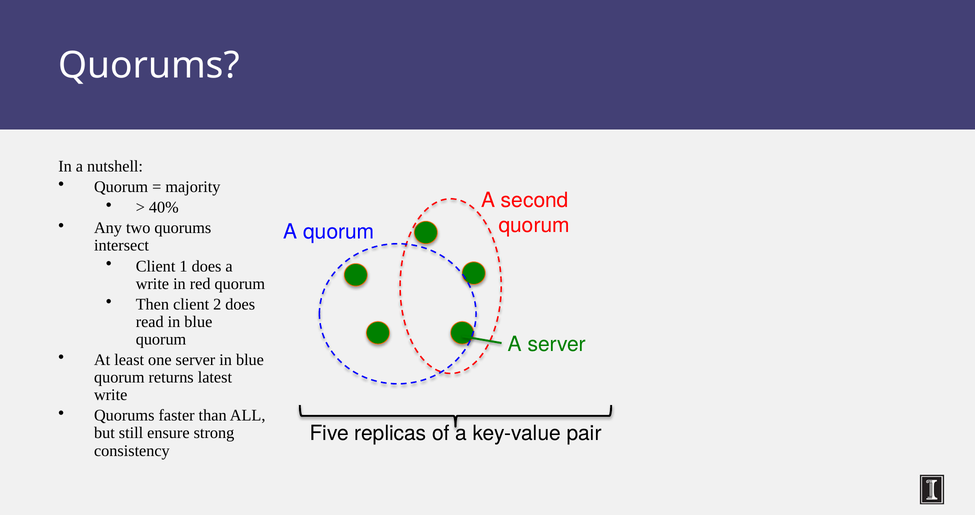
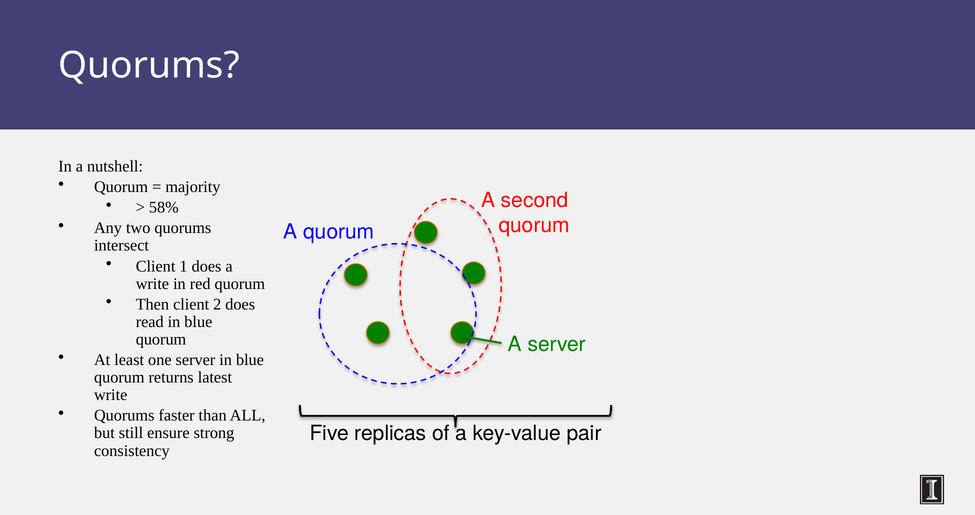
40%: 40% -> 58% (164, 208)
